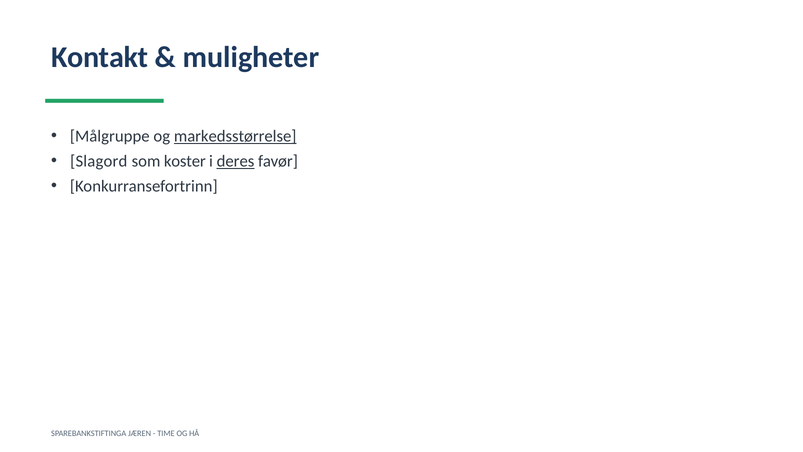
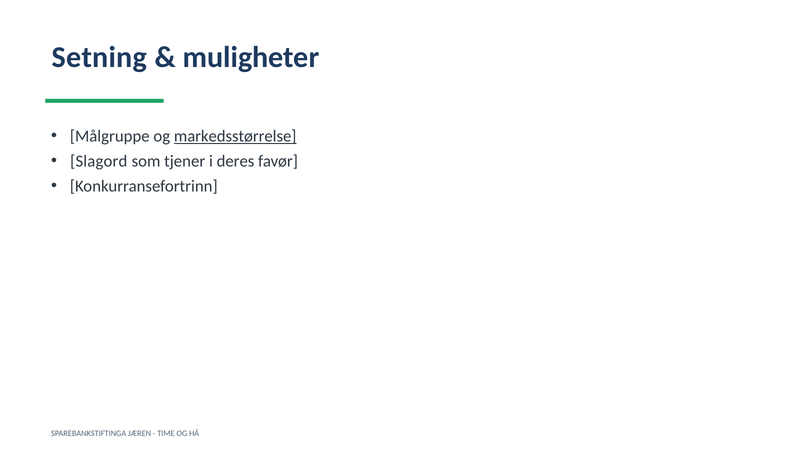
Kontakt: Kontakt -> Setning (99, 57)
koster: koster -> tjener (185, 161)
deres underline: present -> none (235, 161)
